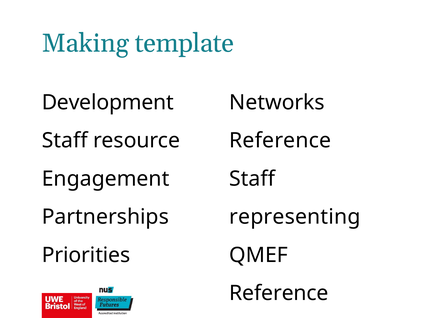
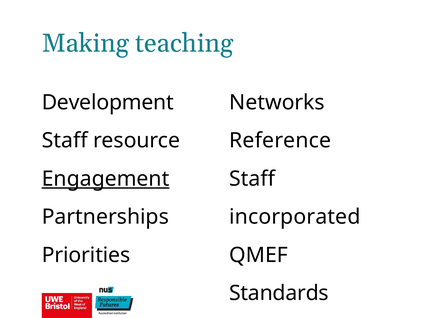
template: template -> teaching (184, 43)
Engagement underline: none -> present (106, 179)
representing: representing -> incorporated (295, 217)
Reference: Reference -> Standards (279, 294)
